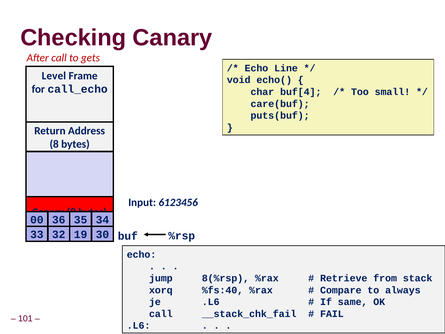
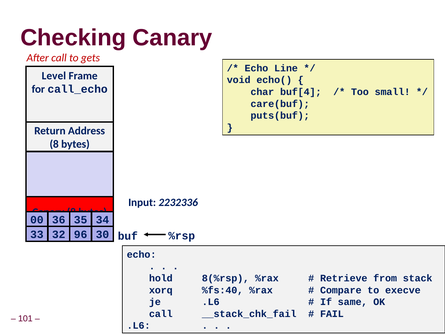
6123456: 6123456 -> 2232336 (178, 202)
19: 19 -> 96 (81, 234)
jump: jump -> hold (161, 278)
always: always -> execve (403, 290)
